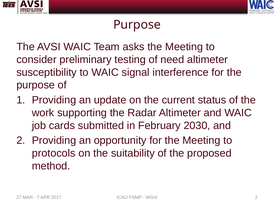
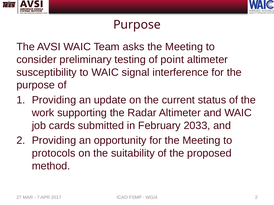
need: need -> point (172, 60)
2030: 2030 -> 2033 (197, 126)
